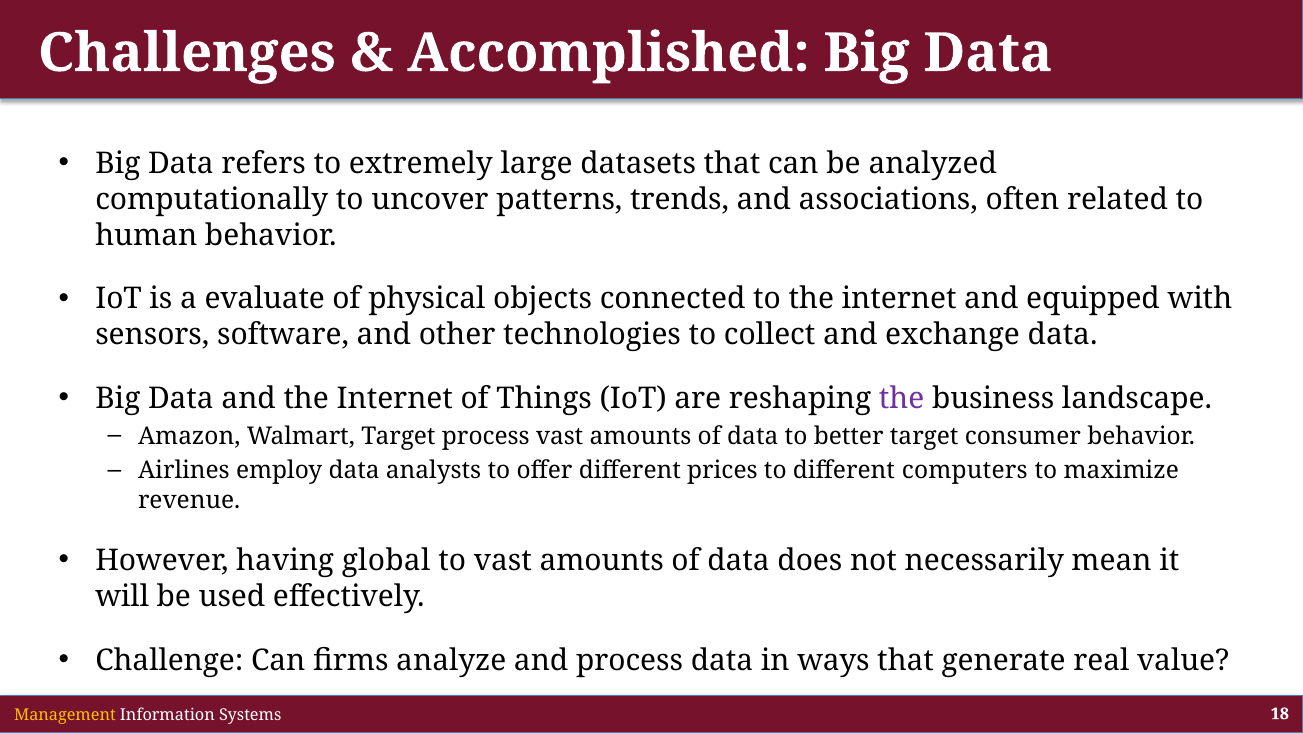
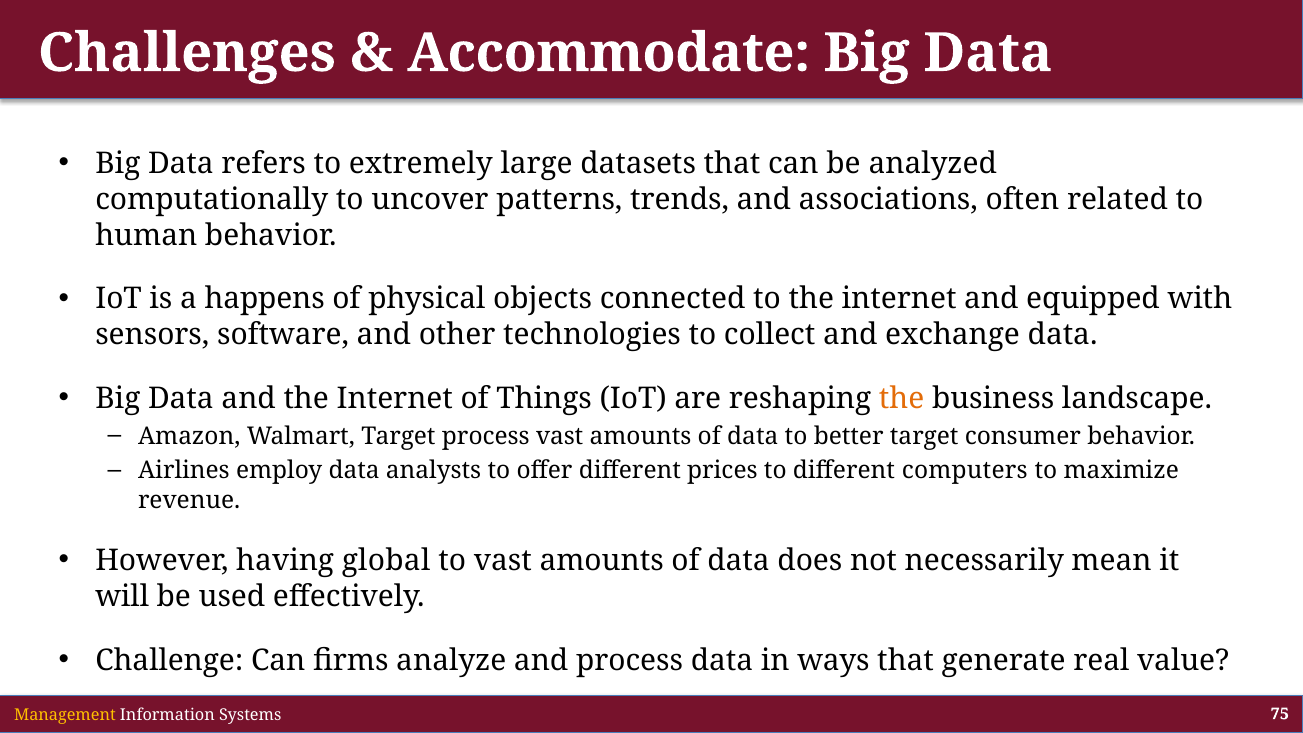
Accomplished: Accomplished -> Accommodate (609, 53)
evaluate: evaluate -> happens (265, 299)
the colour: purple -> orange (902, 399)
18: 18 -> 75 (1280, 714)
